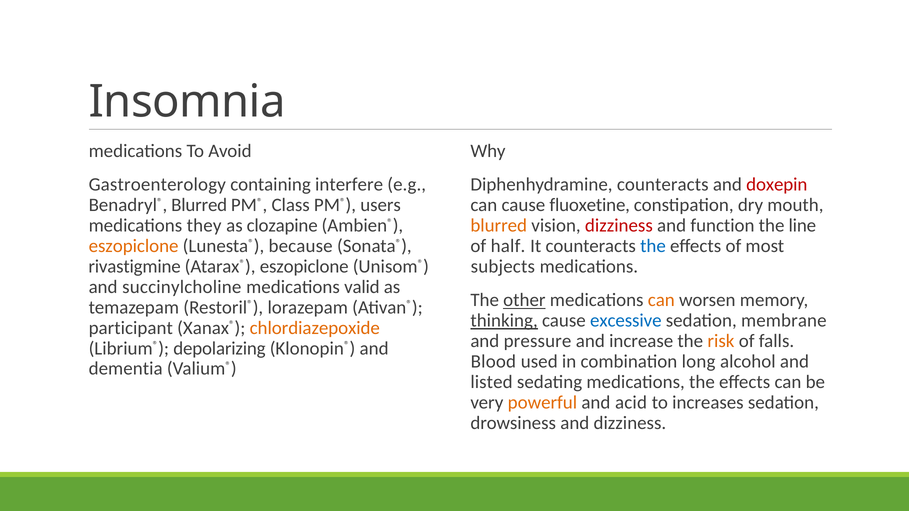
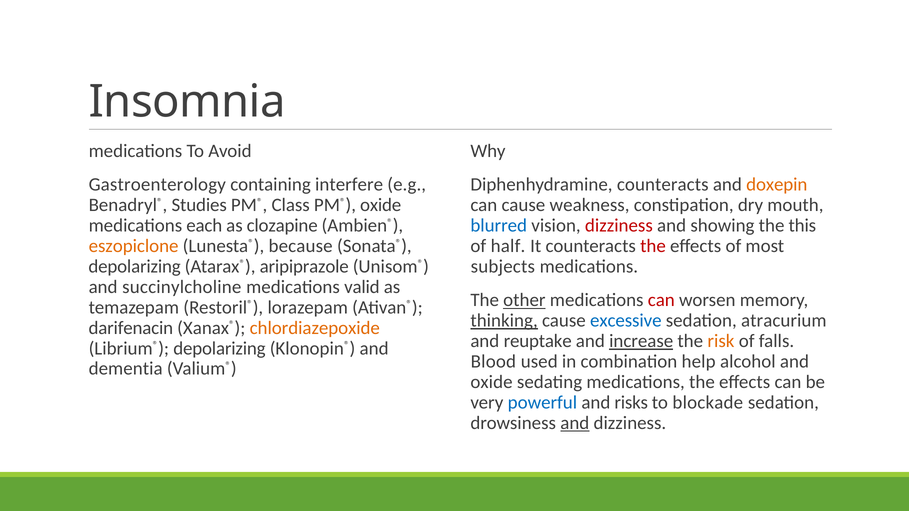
doxepin colour: red -> orange (777, 185)
Benadryl® Blurred: Blurred -> Studies (199, 205)
PM® users: users -> oxide (381, 205)
fluoxetine: fluoxetine -> weakness (590, 205)
they: they -> each (204, 226)
blurred colour: orange -> blue (499, 226)
function: function -> showing (722, 226)
line: line -> this (802, 226)
the colour: blue -> red (653, 246)
rivastigmine: rivastigmine -> depolarizing (135, 267)
Atarax® eszopiclone: eszopiclone -> aripiprazole (304, 267)
can colour: orange -> red (661, 300)
membrane: membrane -> atracurium (784, 321)
participant: participant -> darifenacin (131, 328)
pressure: pressure -> reuptake (538, 341)
increase underline: none -> present (641, 341)
long: long -> help (699, 362)
listed: listed -> oxide (491, 382)
powerful colour: orange -> blue (542, 403)
acid: acid -> risks (631, 403)
increases: increases -> blockade (708, 403)
and underline: none -> present (575, 423)
